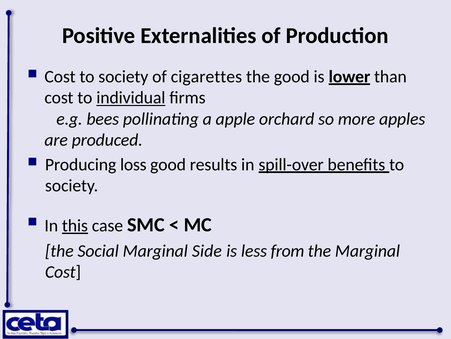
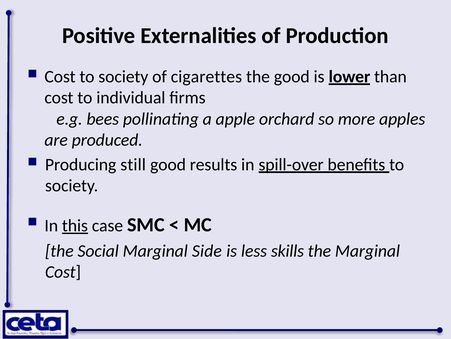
individual underline: present -> none (131, 98)
loss: loss -> still (133, 164)
from: from -> skills (288, 250)
